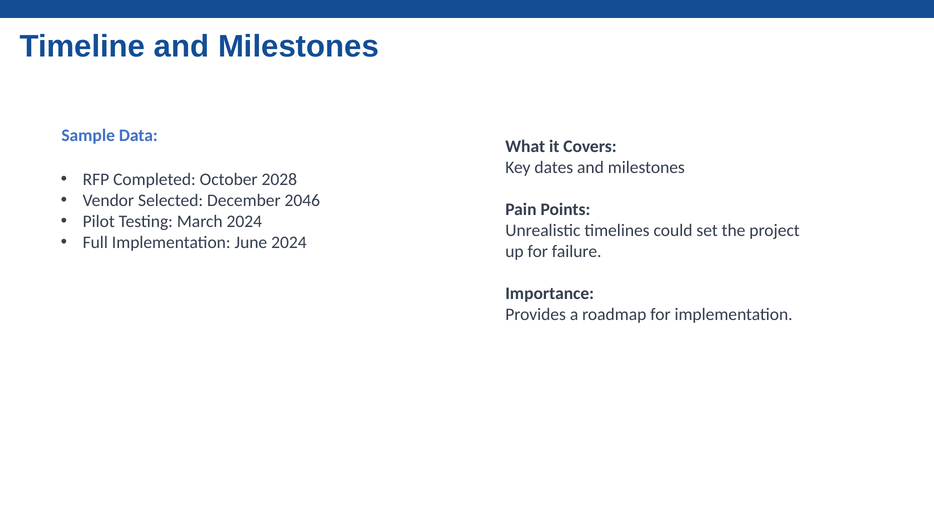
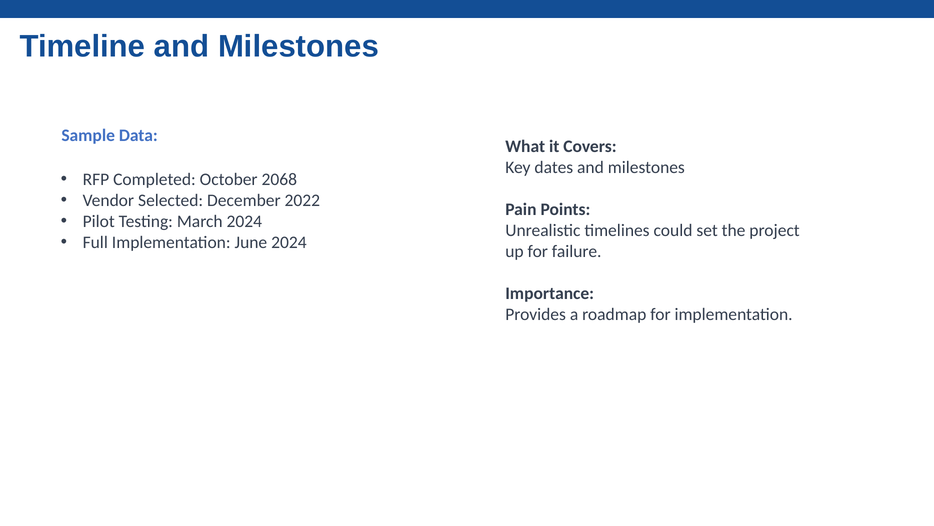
2028: 2028 -> 2068 (279, 179)
2046: 2046 -> 2022 (302, 200)
